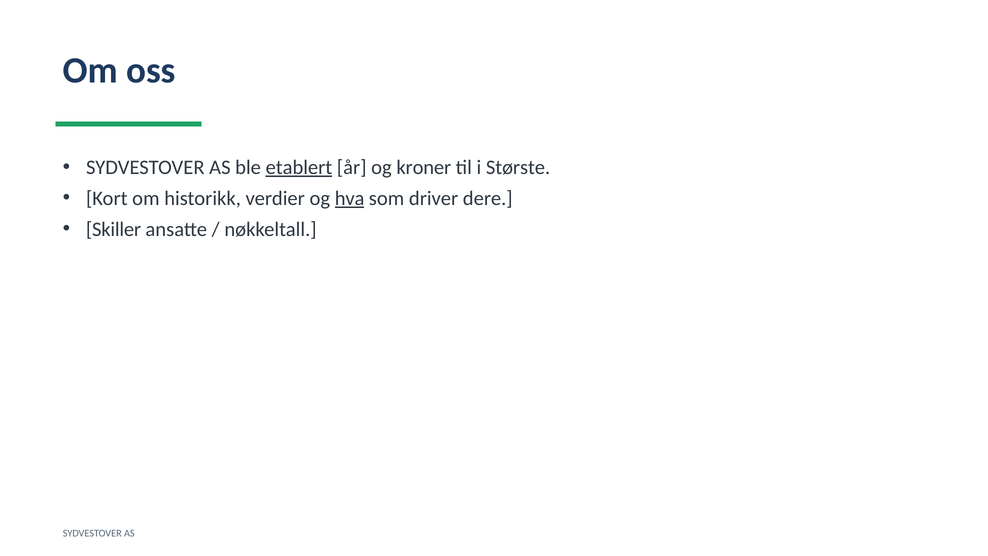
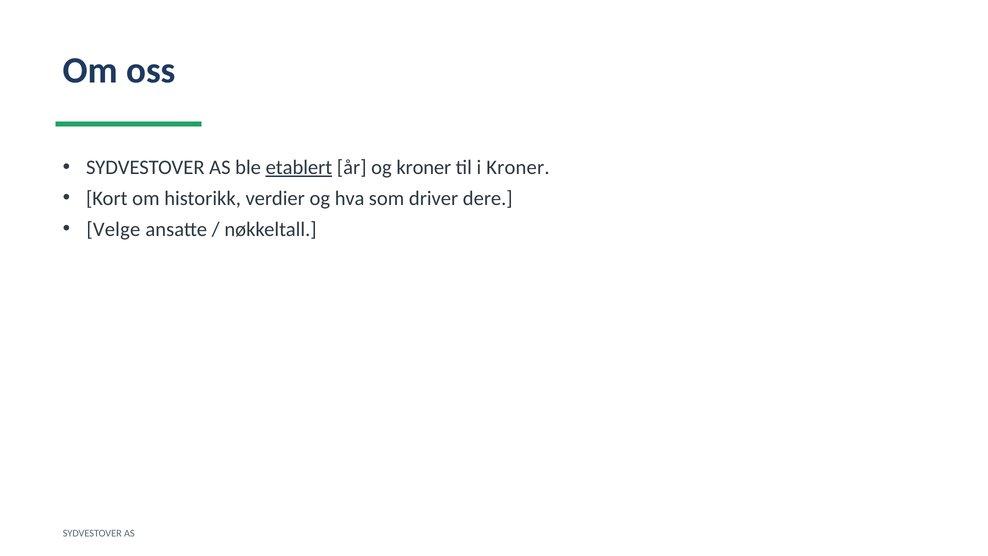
i Største: Største -> Kroner (518, 167)
hva underline: present -> none (350, 198)
Skiller: Skiller -> Velge (113, 229)
